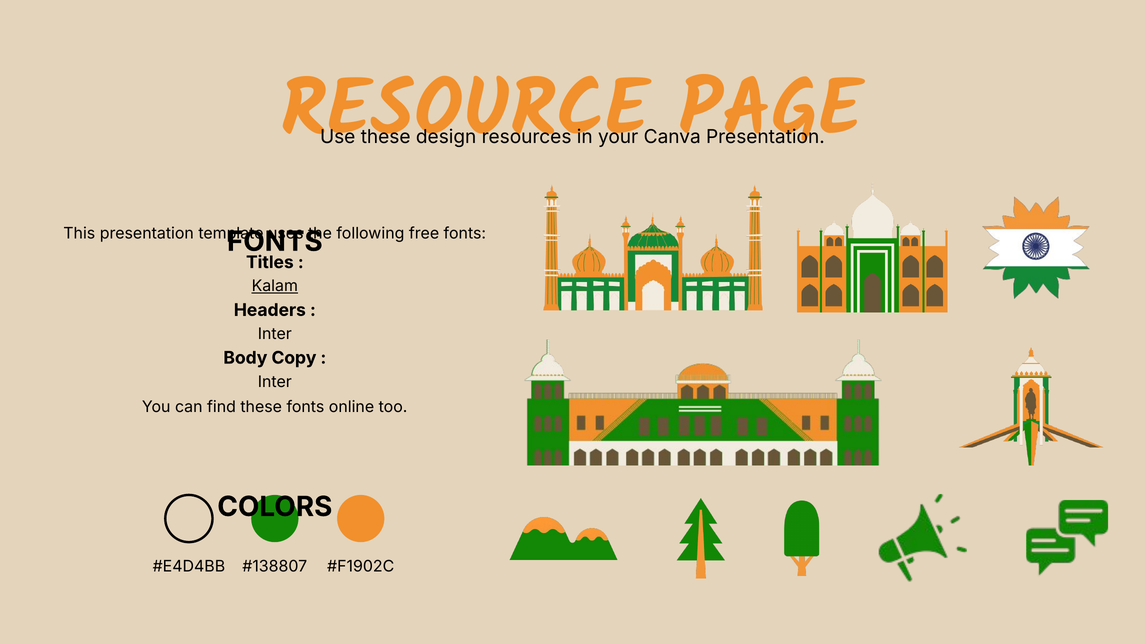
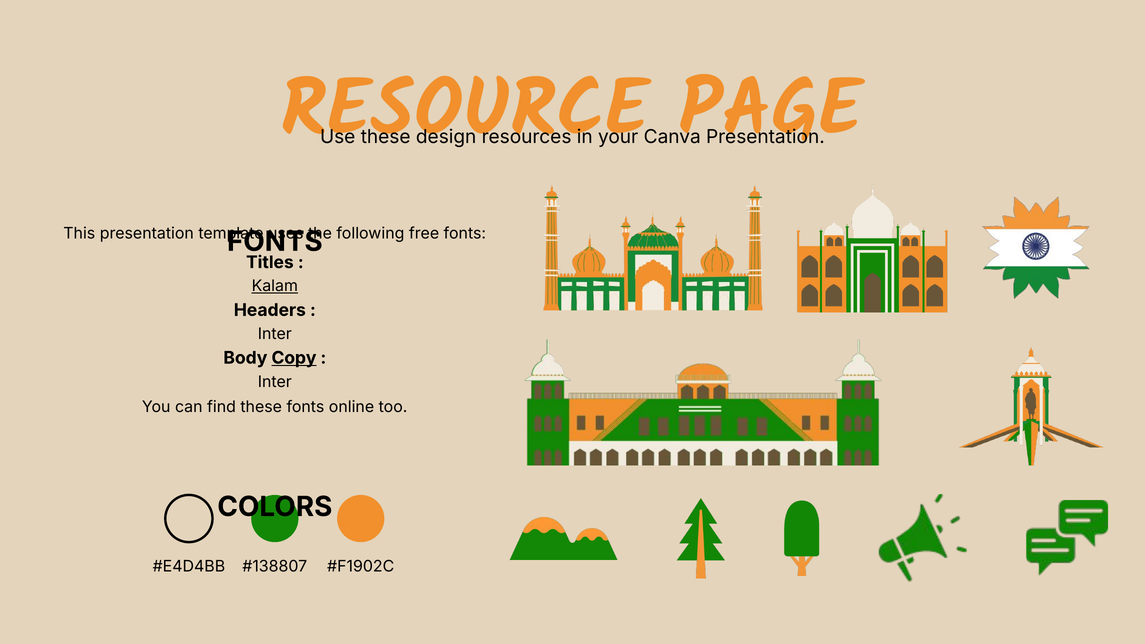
Copy underline: none -> present (294, 358)
